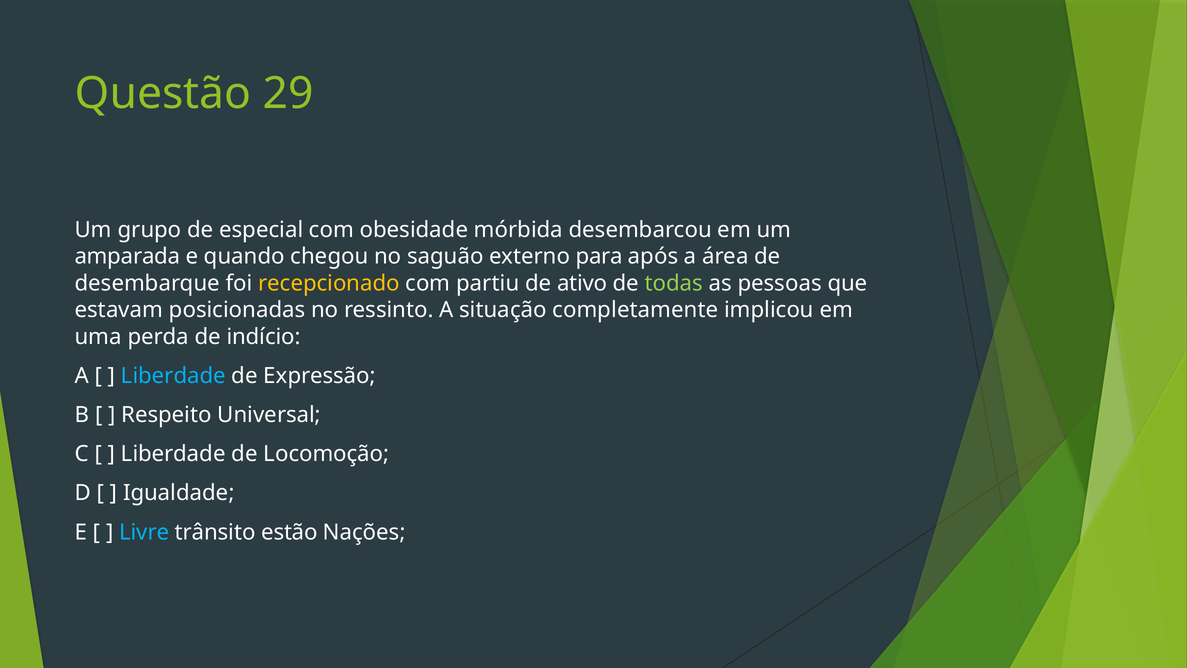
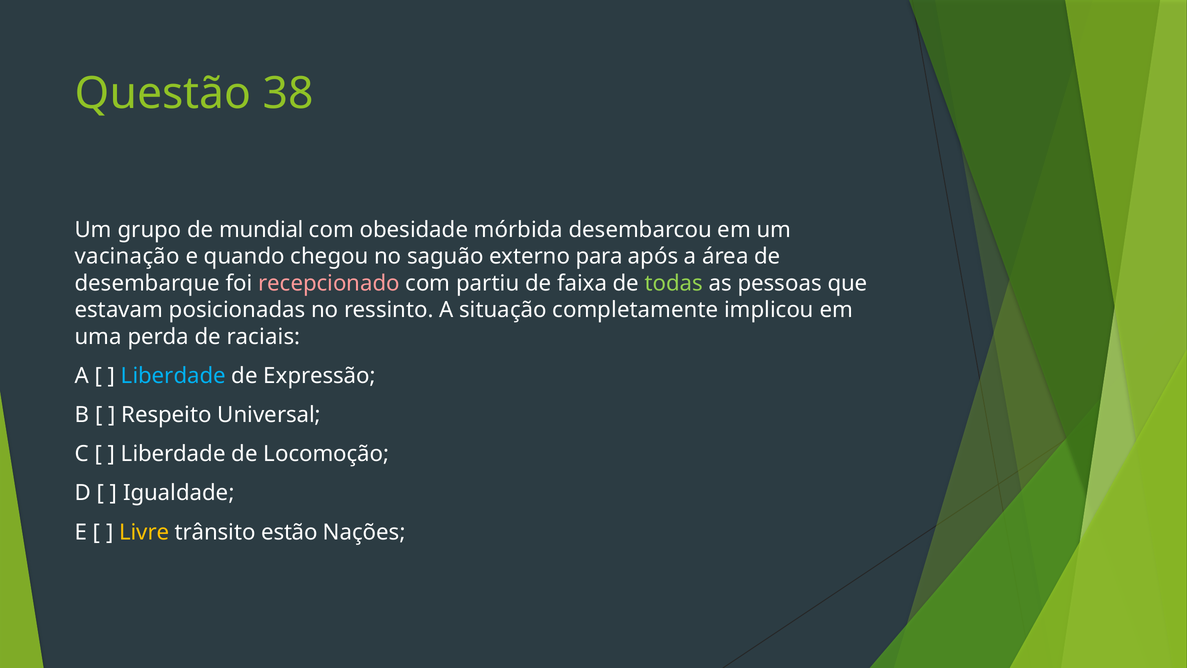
29: 29 -> 38 (288, 94)
especial: especial -> mundial (261, 230)
amparada: amparada -> vacinação (127, 256)
recepcionado colour: yellow -> pink (329, 283)
ativo: ativo -> faixa (582, 283)
indício: indício -> raciais (263, 337)
Livre colour: light blue -> yellow (144, 532)
